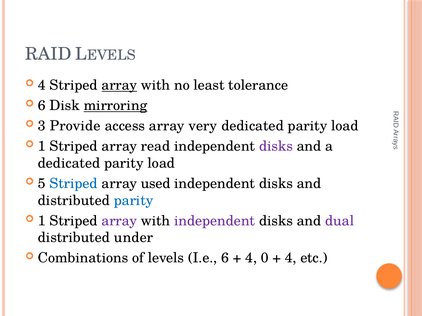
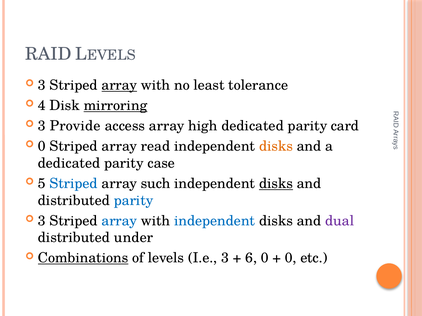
4: 4 -> 3 (42, 85)
6: 6 -> 4 (42, 106)
very: very -> high (203, 126)
load: load -> card (345, 126)
1: 1 -> 0 (42, 147)
disks colour: purple -> orange (276, 147)
load: load -> case (161, 163)
used: used -> such (156, 184)
disks underline: none -> present (276, 184)
1: 1 -> 3 (42, 221)
array colour: purple -> blue (119, 221)
independent colour: purple -> blue (215, 221)
Combinations underline: none -> present (83, 258)
I.e 6: 6 -> 3 (225, 258)
4: 4 -> 6 (251, 258)
4: 4 -> 0 (291, 258)
